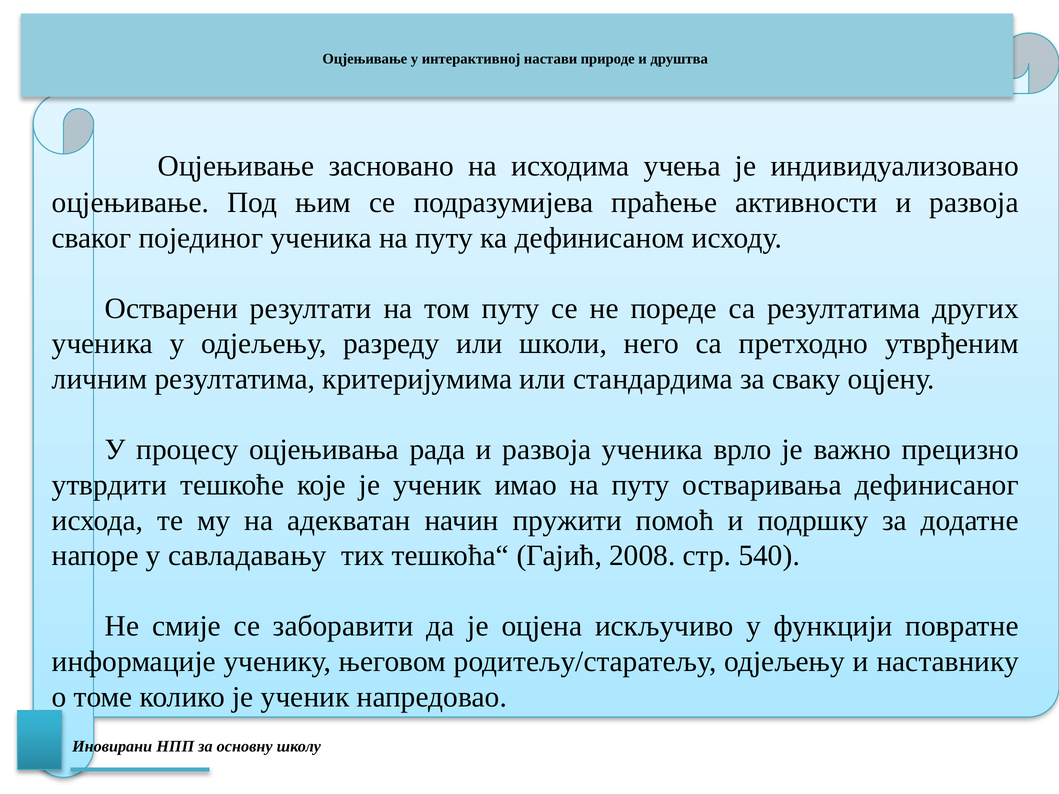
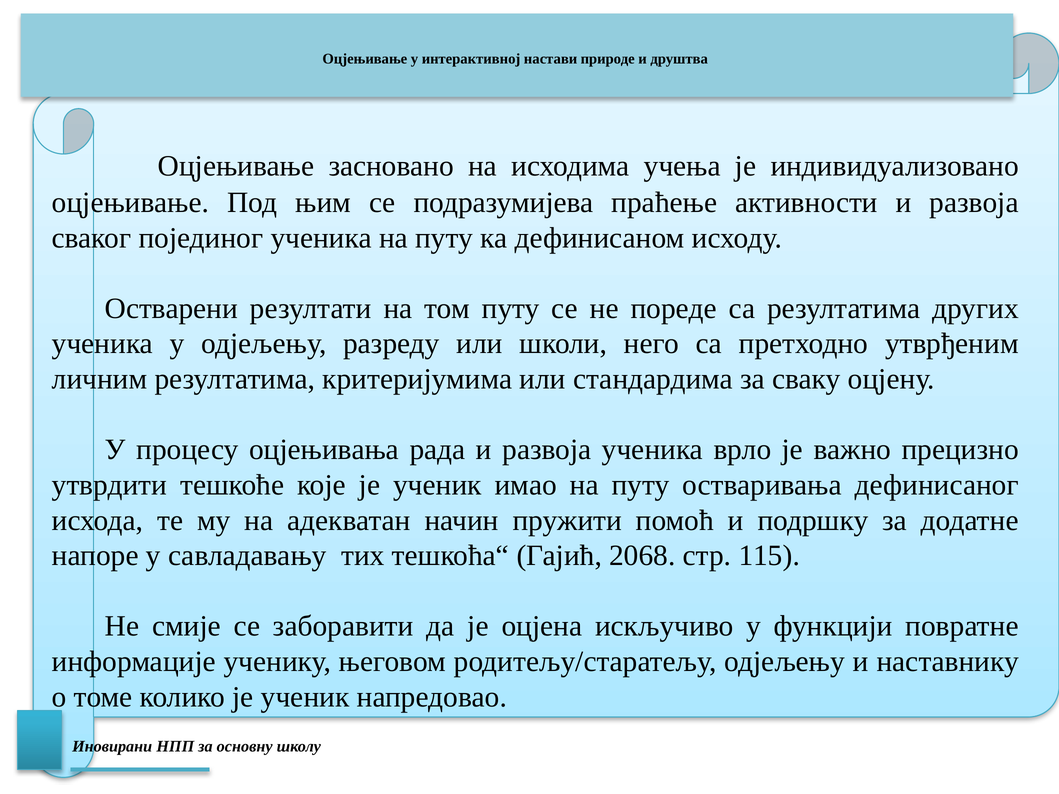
2008: 2008 -> 2068 (642, 556)
540: 540 -> 115 (769, 556)
